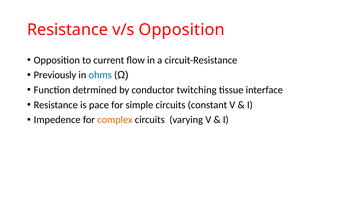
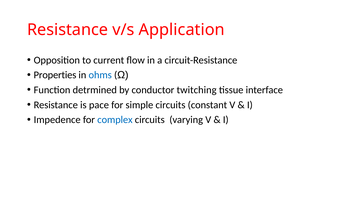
v/s Opposition: Opposition -> Application (182, 30)
Previously: Previously -> Properties (55, 75)
complex colour: orange -> blue (115, 120)
